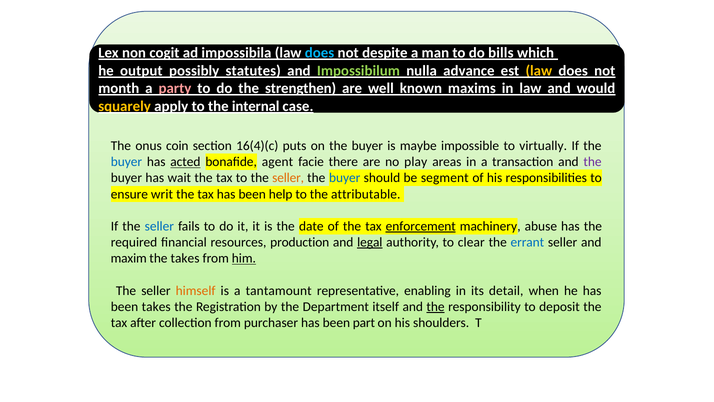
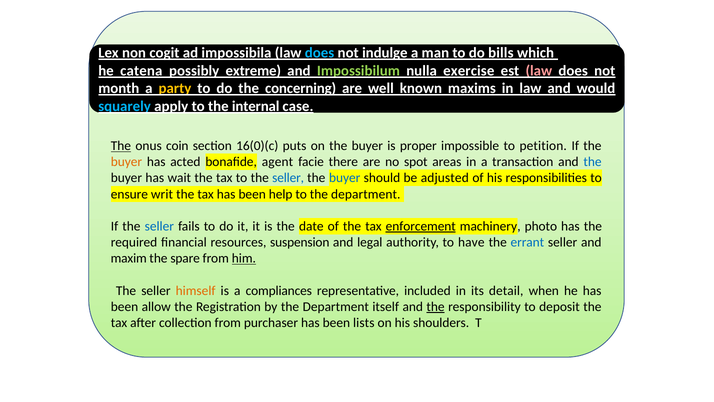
despite: despite -> indulge (385, 53)
output: output -> catena (141, 71)
statutes: statutes -> extreme (253, 71)
advance: advance -> exercise (469, 71)
law colour: yellow -> pink (539, 71)
party colour: pink -> yellow (175, 88)
strengthen: strengthen -> concerning (301, 88)
squarely colour: yellow -> light blue (125, 106)
The underline: none -> present (121, 146)
16(4)(c: 16(4)(c -> 16(0)(c (257, 146)
maybe: maybe -> proper (418, 146)
virtually: virtually -> petition (543, 146)
buyer colour: blue -> orange (126, 162)
acted underline: present -> none (185, 162)
play: play -> spot (416, 162)
the colour: purple -> blue (592, 162)
seller colour: orange -> blue (288, 178)
segment: segment -> adjusted (445, 178)
to the attributable: attributable -> department (366, 194)
abuse: abuse -> photo (541, 226)
production: production -> suspension (300, 242)
legal underline: present -> none (370, 242)
clear: clear -> have (471, 242)
the takes: takes -> spare (185, 258)
tantamount: tantamount -> compliances (279, 290)
enabling: enabling -> included (427, 290)
been takes: takes -> allow (156, 306)
part: part -> lists (364, 322)
